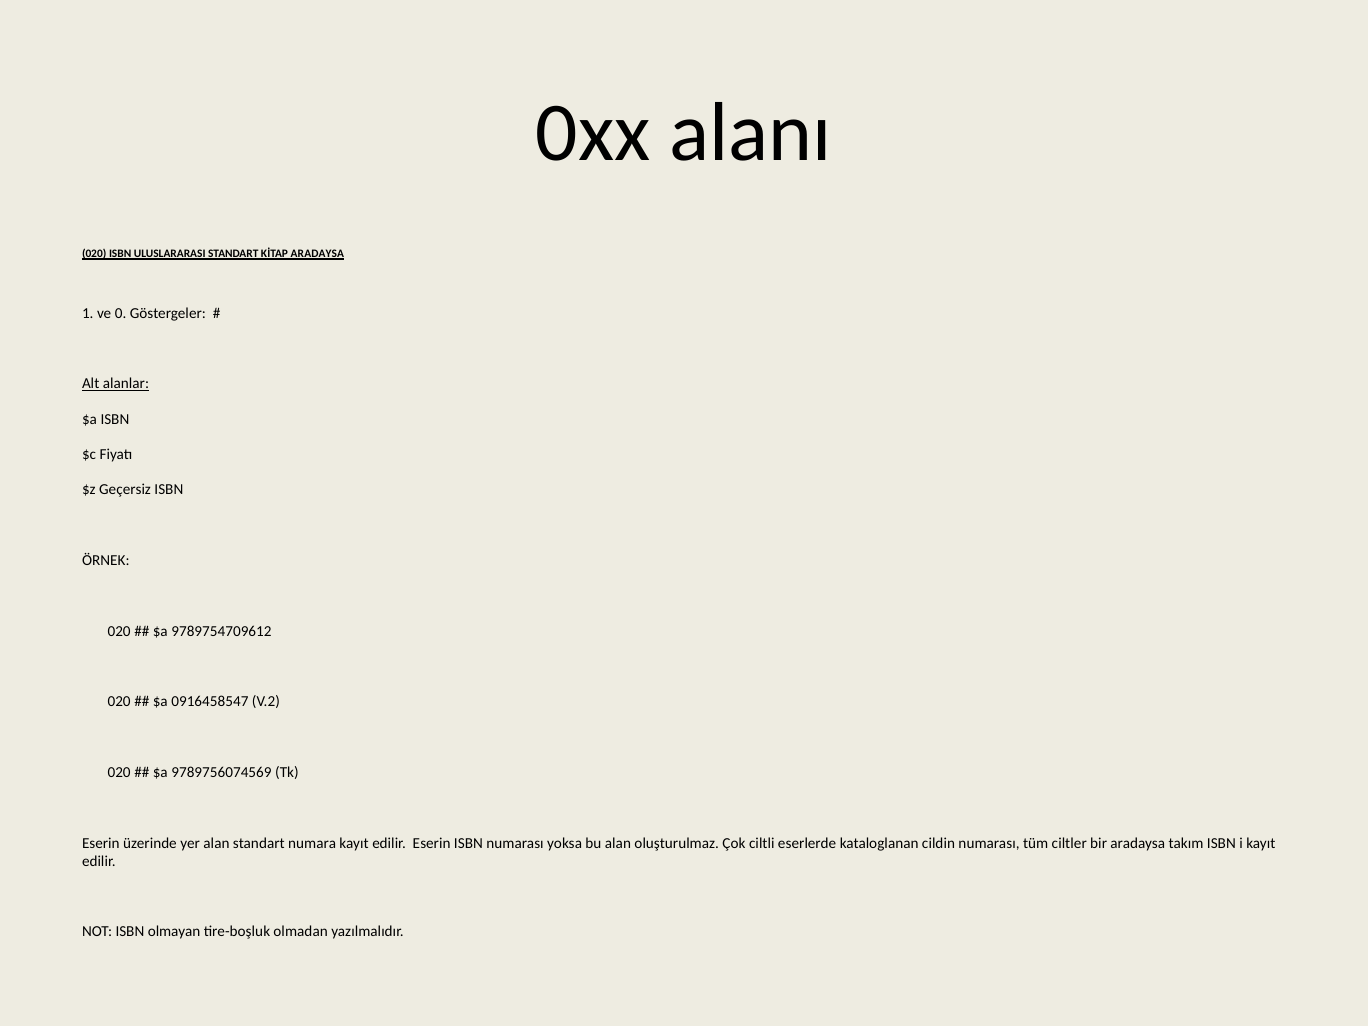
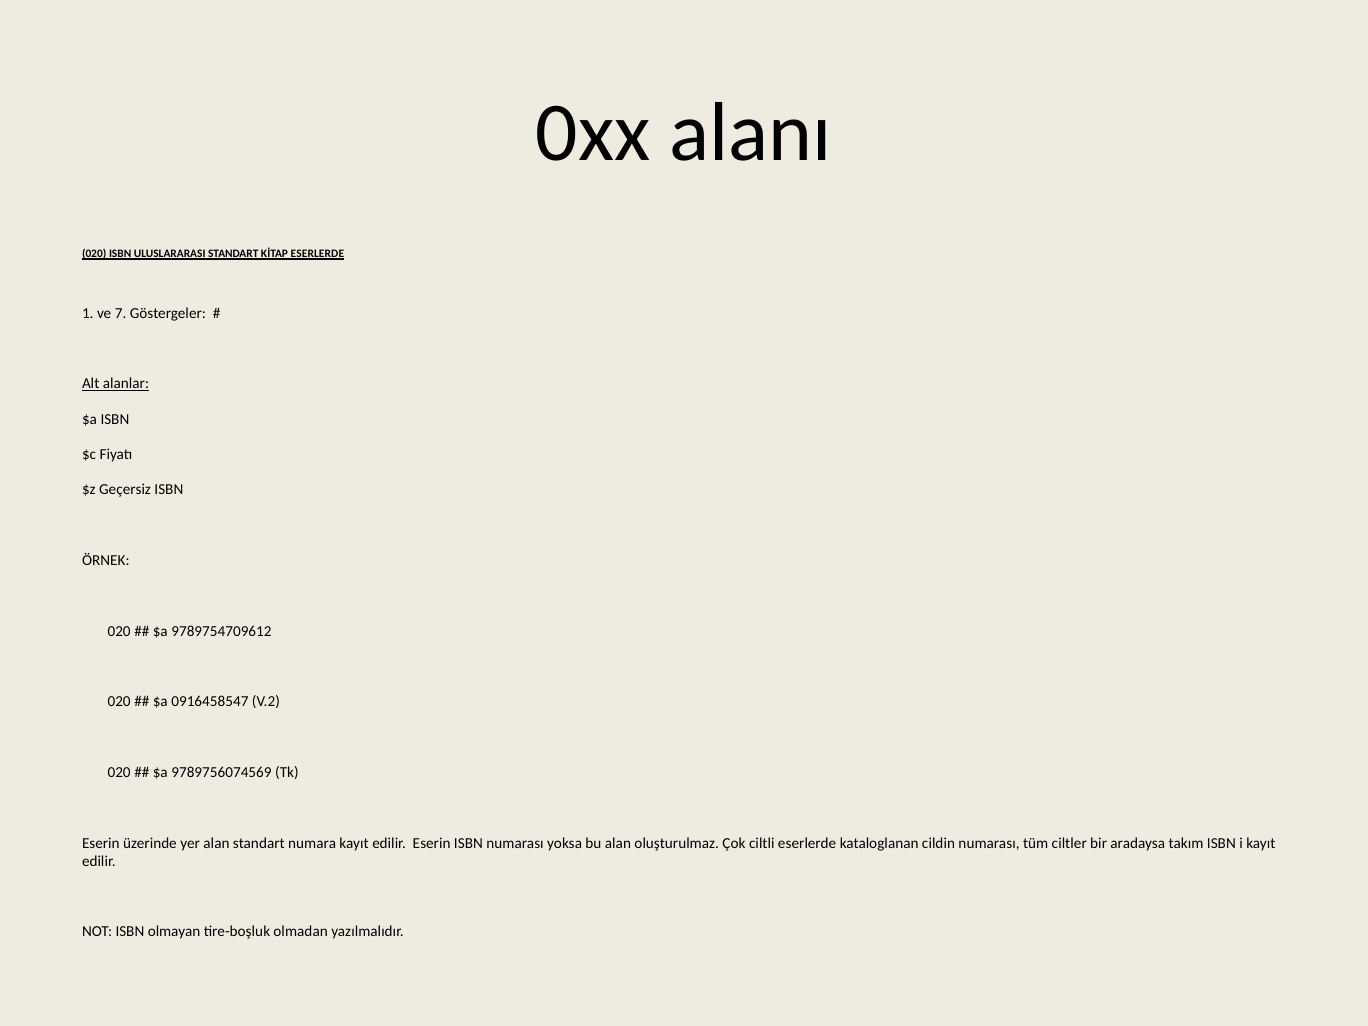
KİTAP ARADAYSA: ARADAYSA -> ESERLERDE (317, 254)
0: 0 -> 7 (121, 313)
